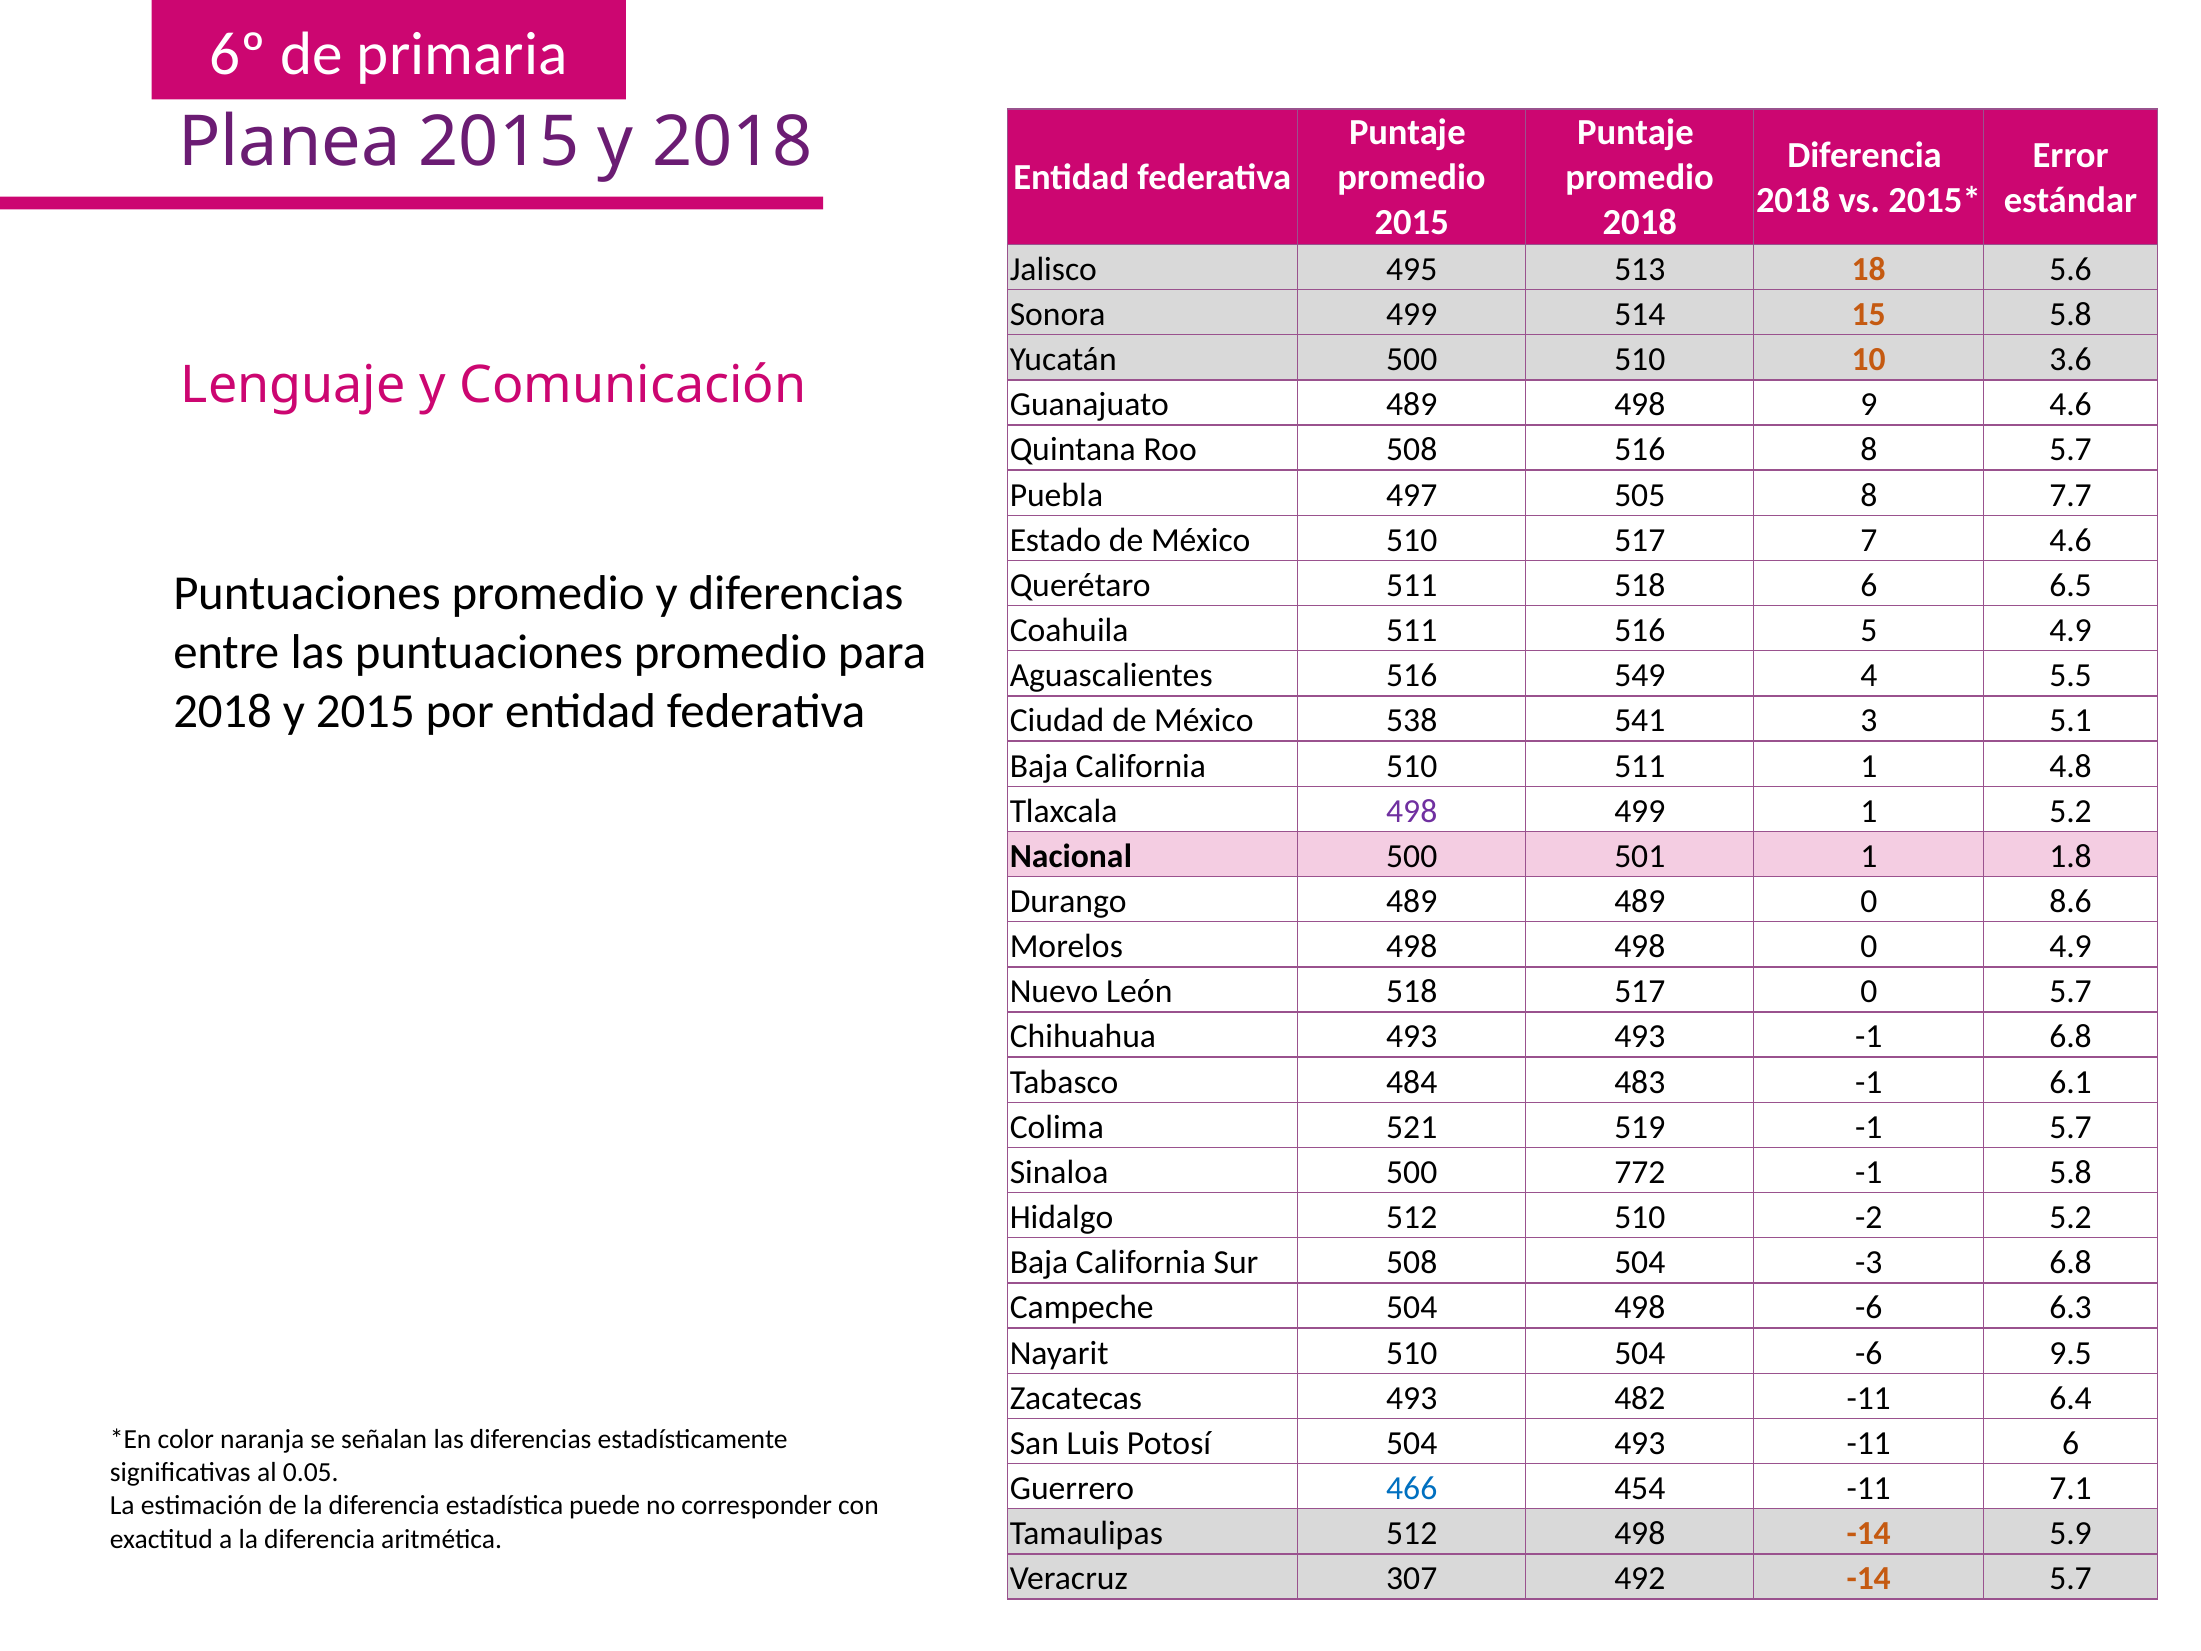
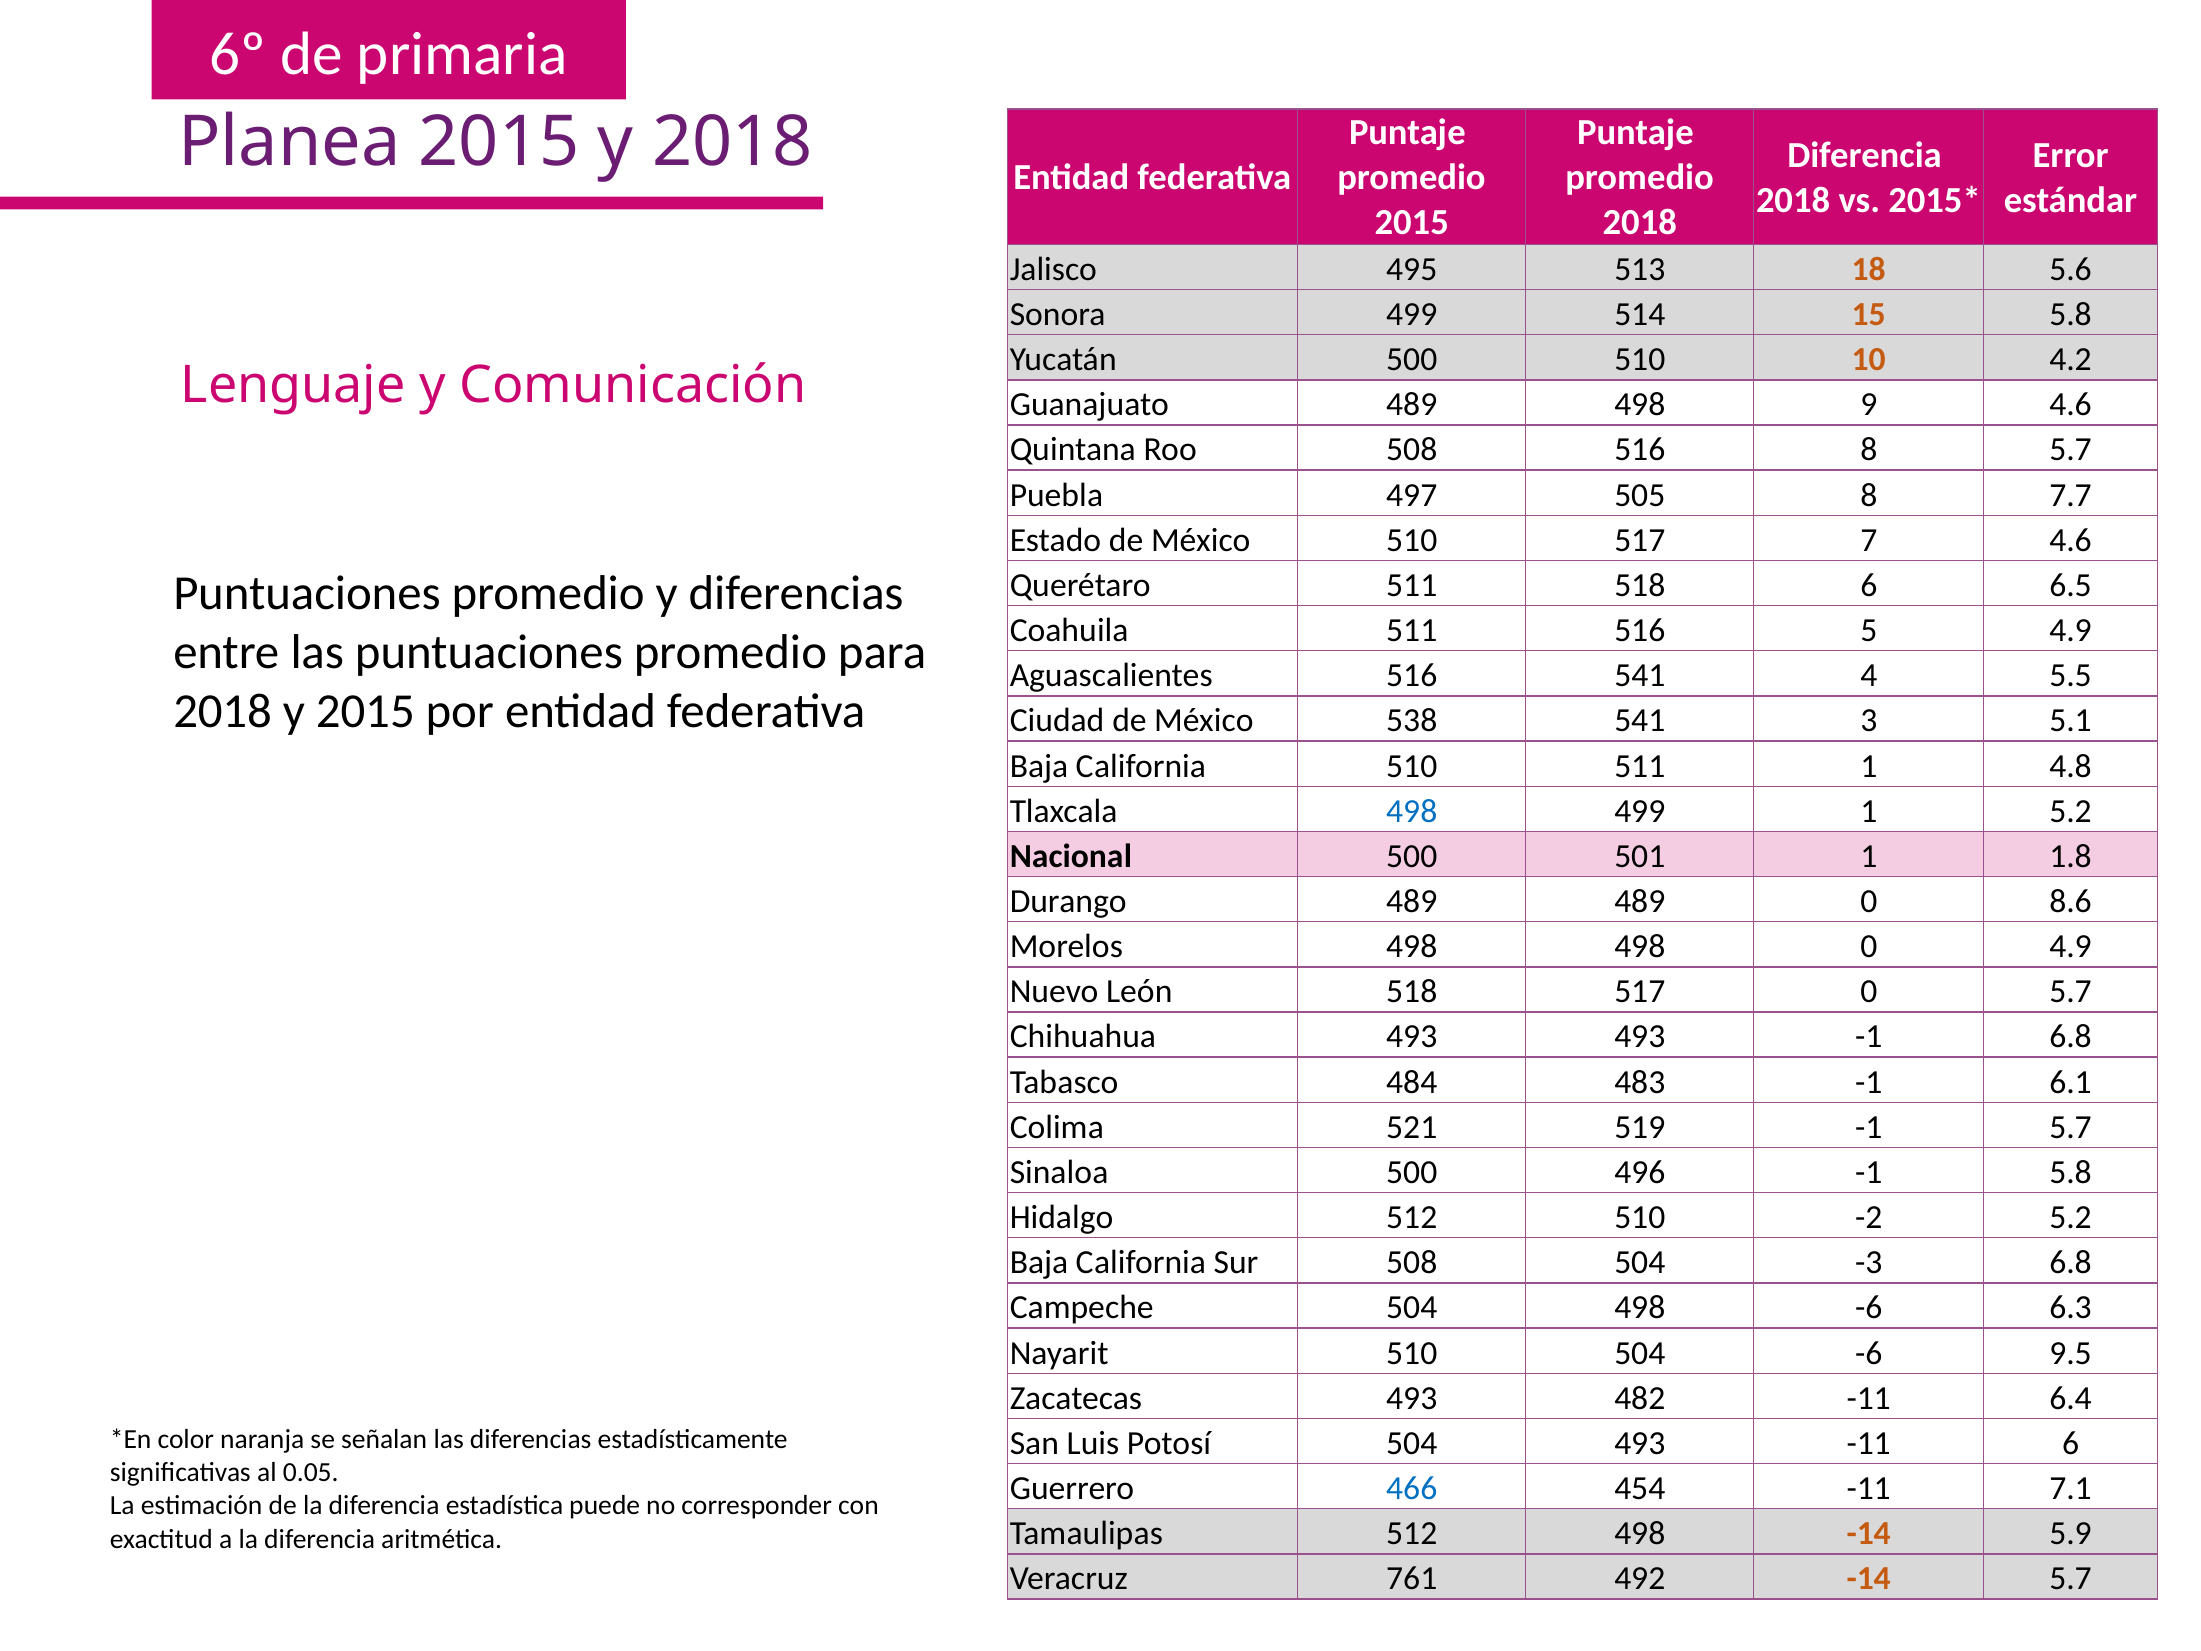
3.6: 3.6 -> 4.2 (2071, 360)
516 549: 549 -> 541 (1640, 676)
498 colour: purple -> blue (1412, 811)
772: 772 -> 496 (1640, 1172)
307: 307 -> 761 (1412, 1578)
